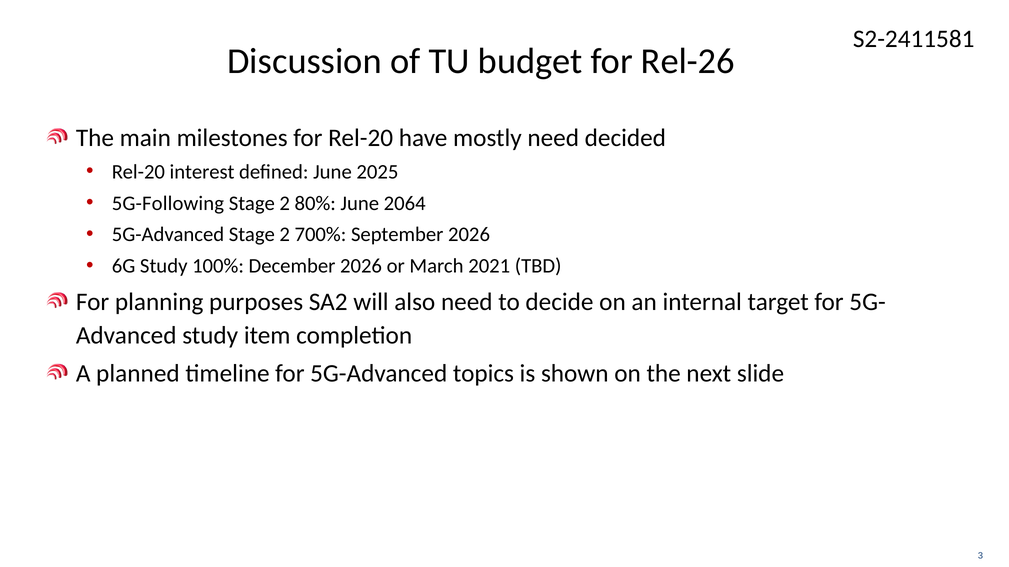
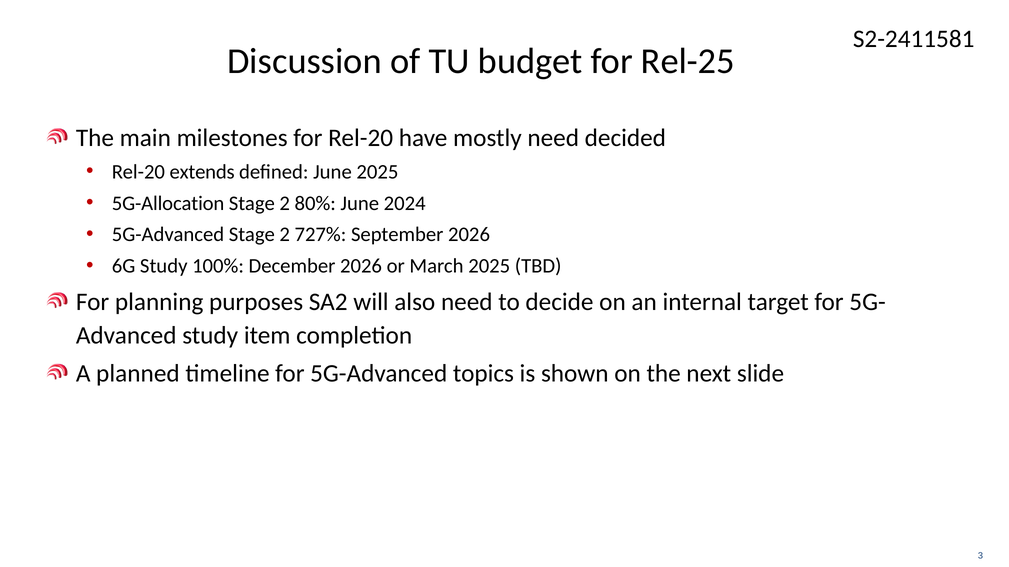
Rel-26: Rel-26 -> Rel-25 (688, 61)
interest: interest -> extends (202, 172)
5G-Following: 5G-Following -> 5G-Allocation (168, 203)
2064: 2064 -> 2024 (405, 203)
700%: 700% -> 727% (320, 235)
March 2021: 2021 -> 2025 (489, 266)
